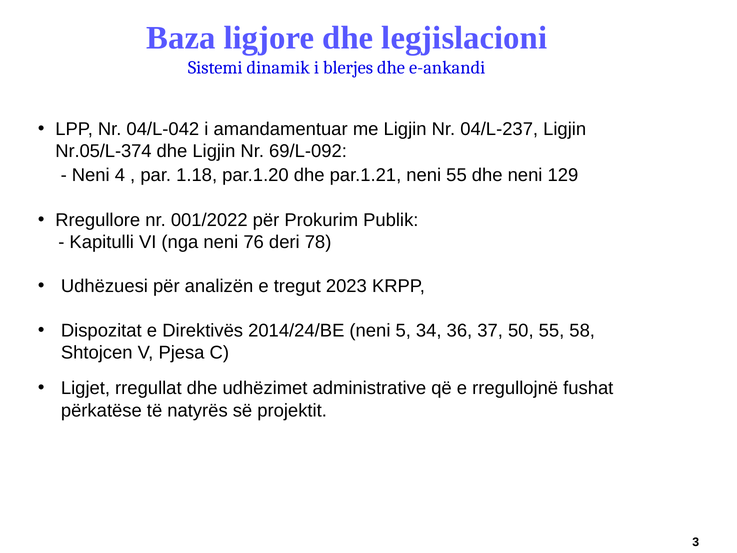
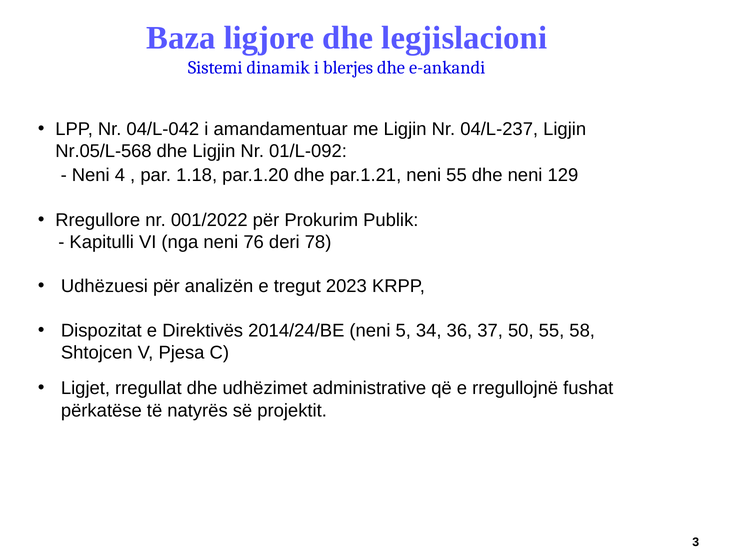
Nr.05/L-374: Nr.05/L-374 -> Nr.05/L-568 (103, 151)
69/L-092: 69/L-092 -> 01/L-092 (308, 151)
